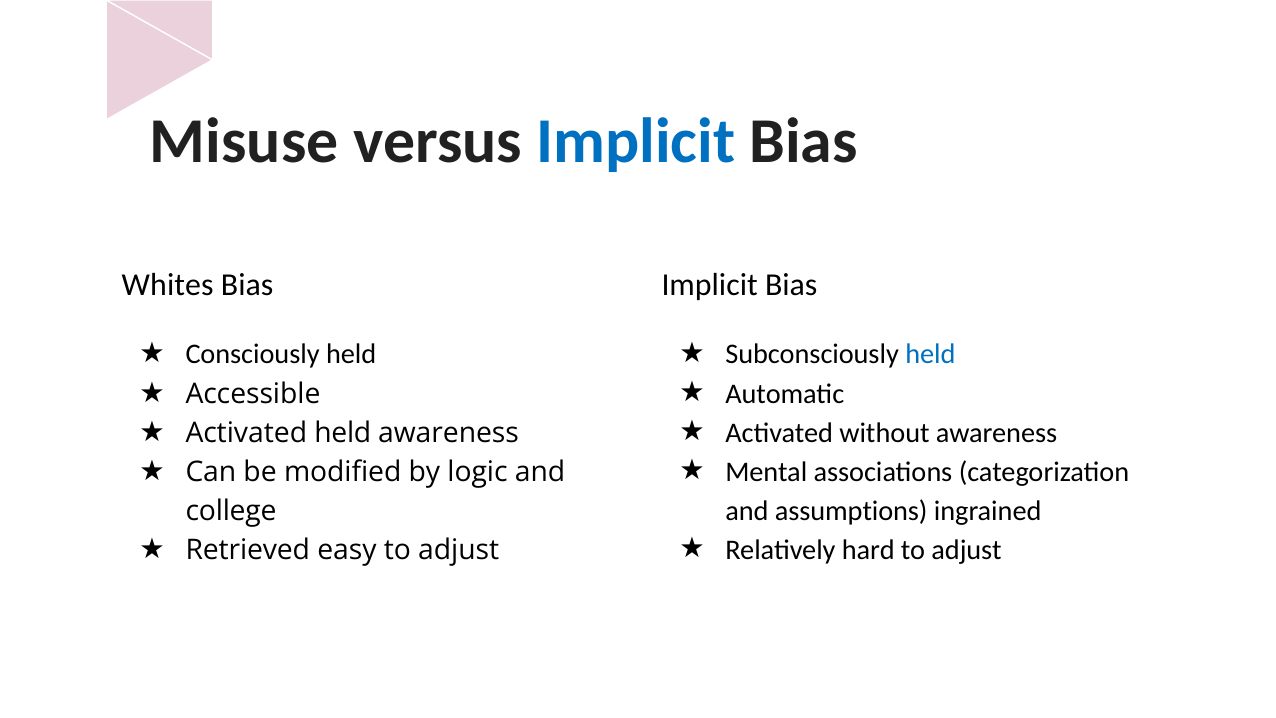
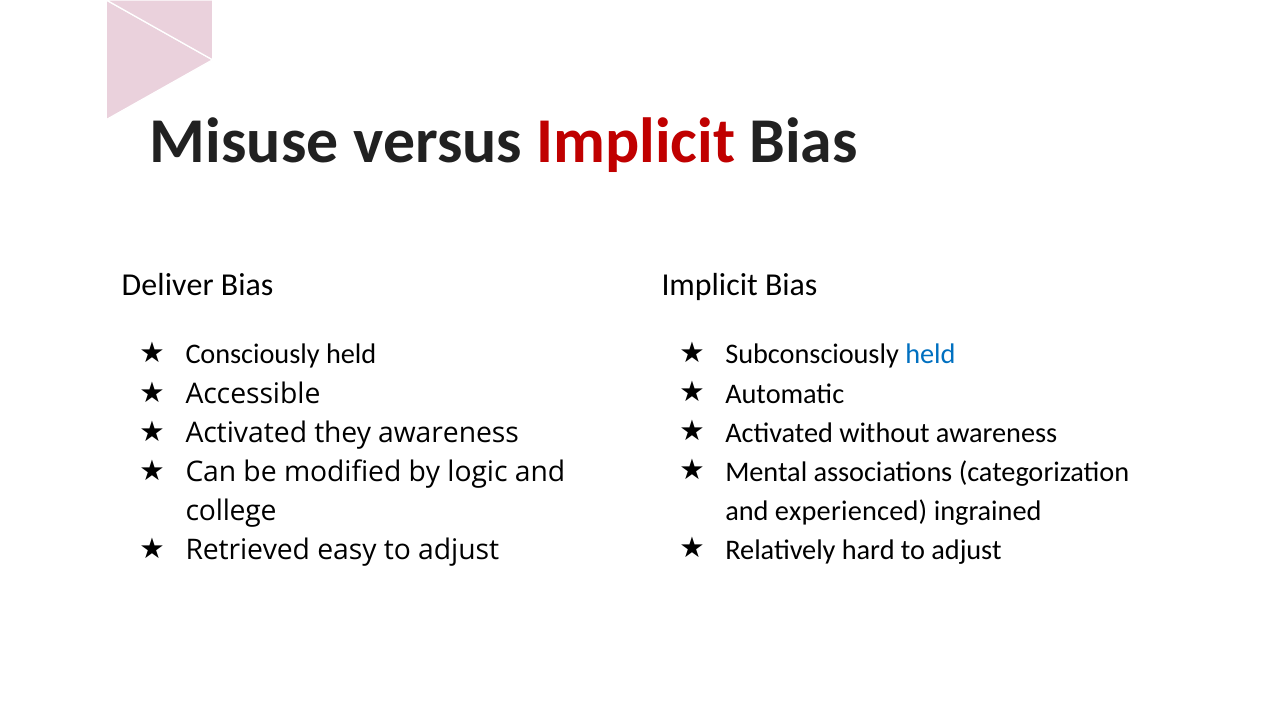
Implicit colour: blue -> red (636, 141)
Whites: Whites -> Deliver (168, 285)
Activated held: held -> they (343, 433)
assumptions: assumptions -> experienced (851, 511)
